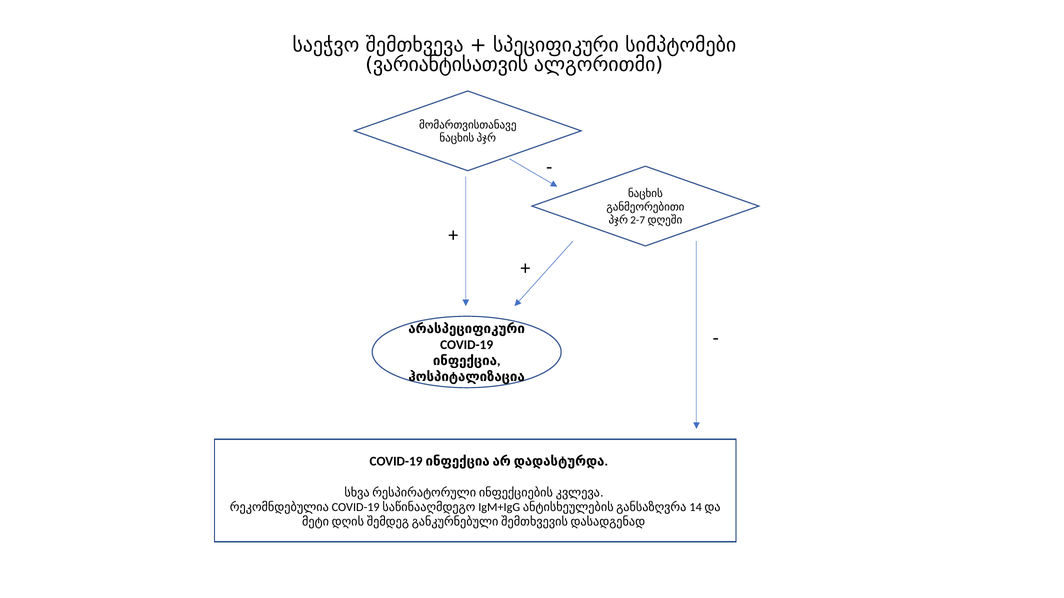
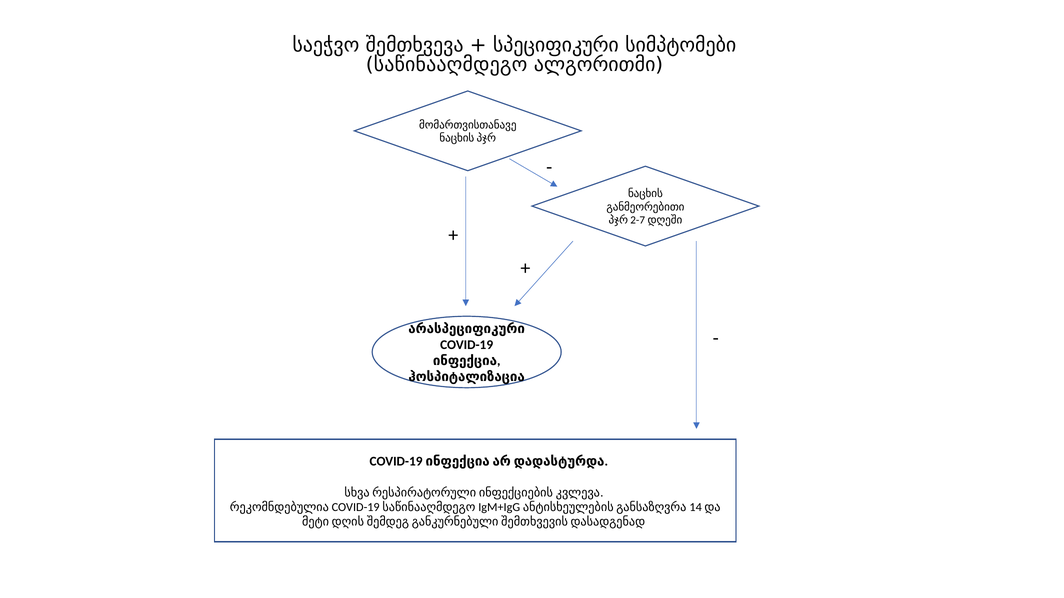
ვარიანტისათვის: ვარიანტისათვის -> საწინააღმდეგო (447, 65)
